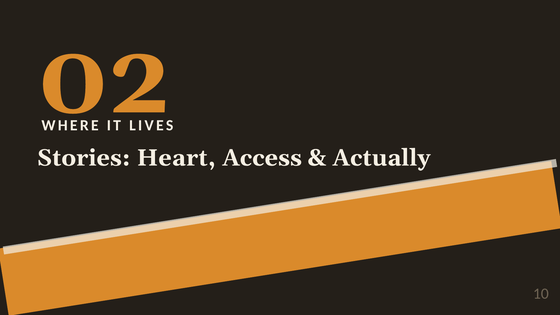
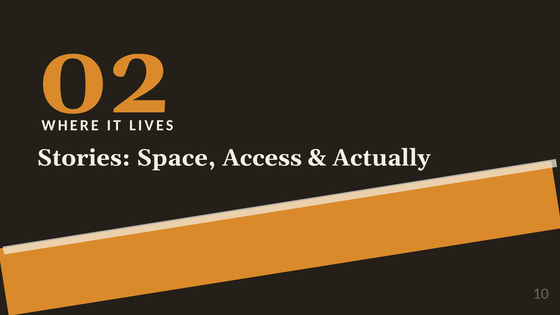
Heart: Heart -> Space (176, 158)
